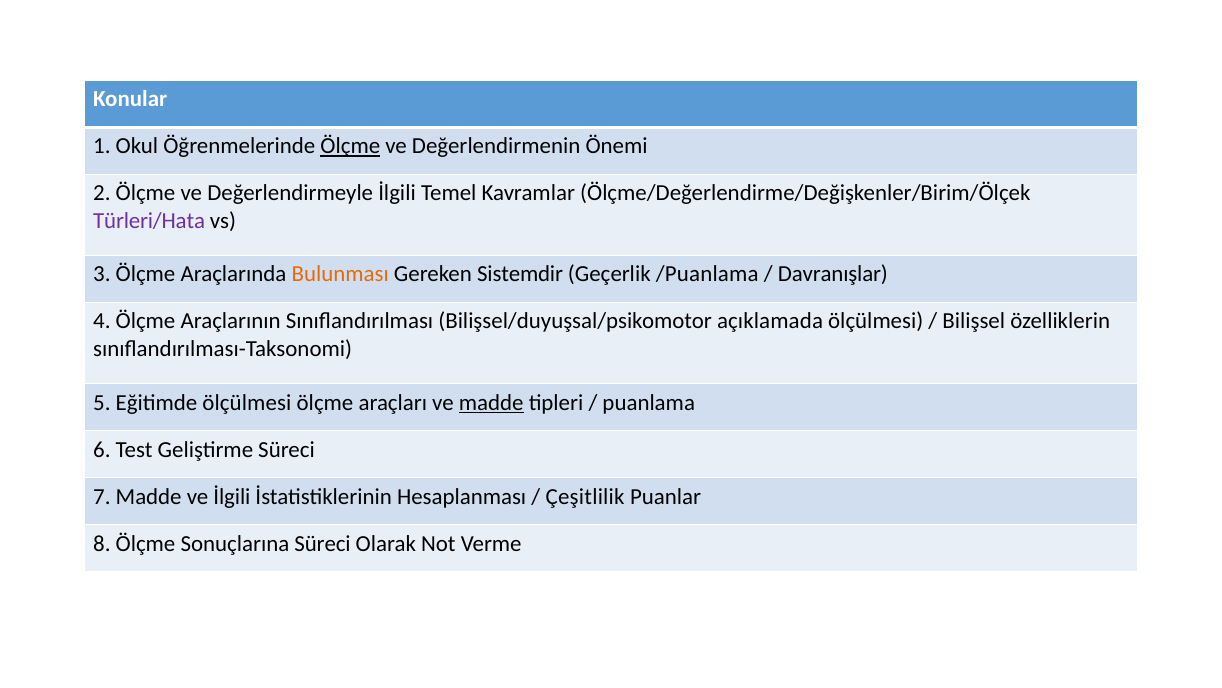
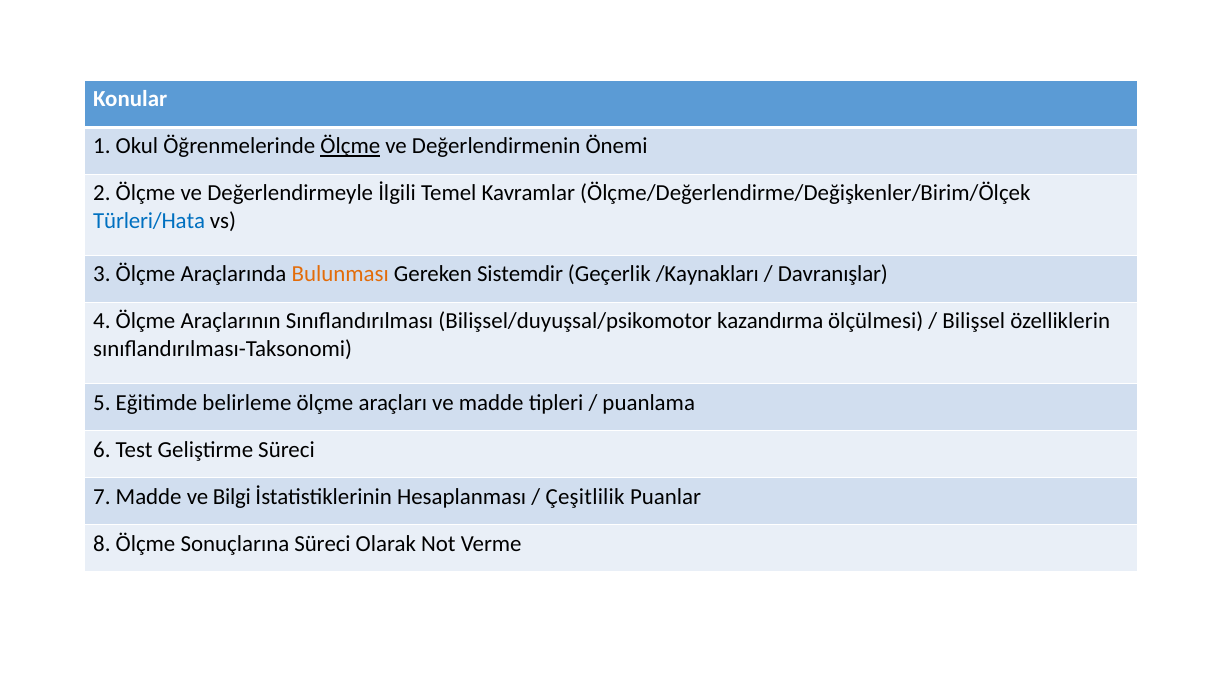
Türleri/Hata colour: purple -> blue (149, 221)
/Puanlama: /Puanlama -> /Kaynakları (707, 274)
açıklamada: açıklamada -> kazandırma (770, 321)
Eğitimde ölçülmesi: ölçülmesi -> belirleme (247, 402)
madde underline: present -> none (491, 402)
ve İlgili: İlgili -> Bilgi (232, 496)
